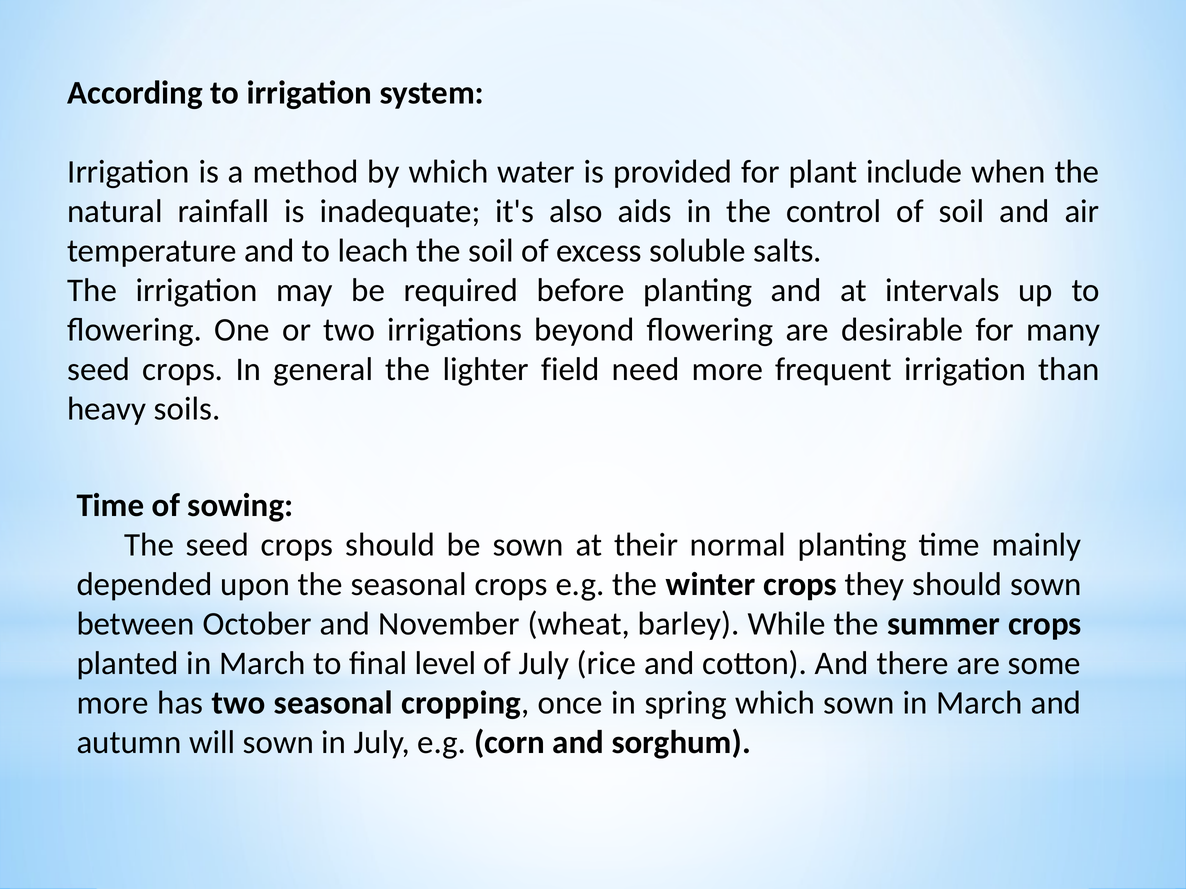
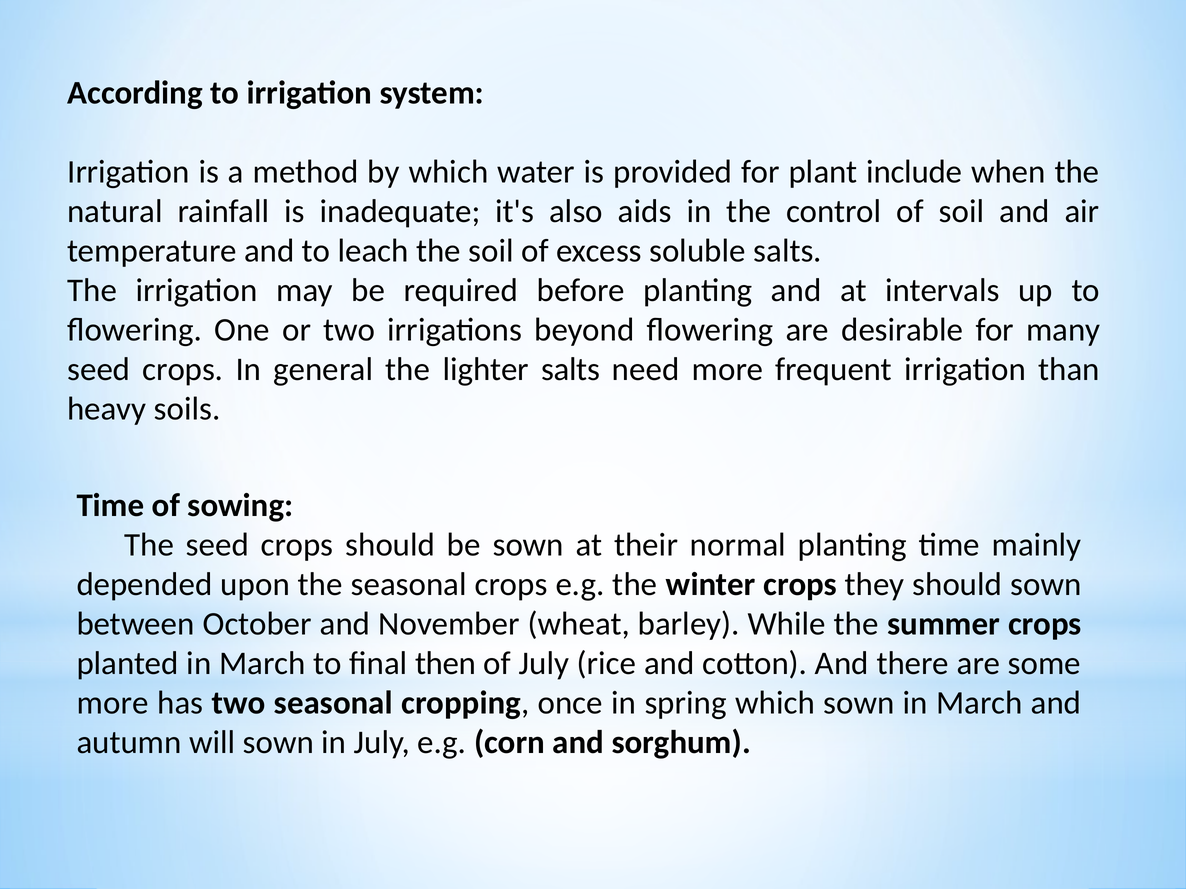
lighter field: field -> salts (571, 370)
level: level -> then (446, 664)
